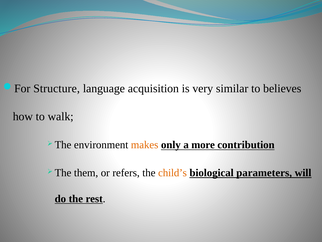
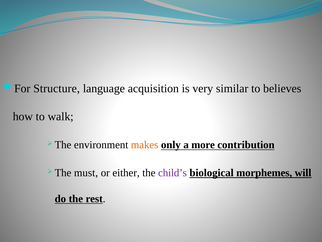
them: them -> must (86, 173)
refers: refers -> either (126, 173)
child’s colour: orange -> purple (173, 173)
parameters: parameters -> morphemes (264, 173)
